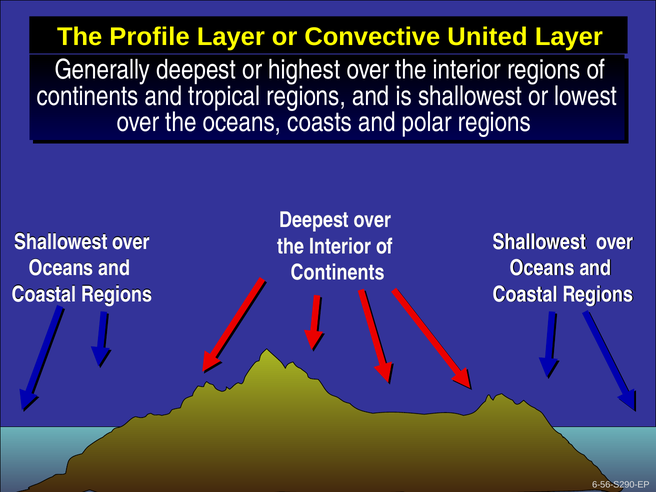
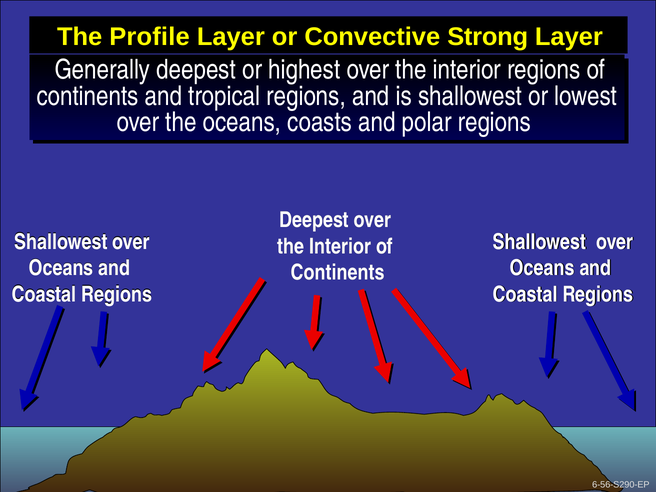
United: United -> Strong (488, 37)
